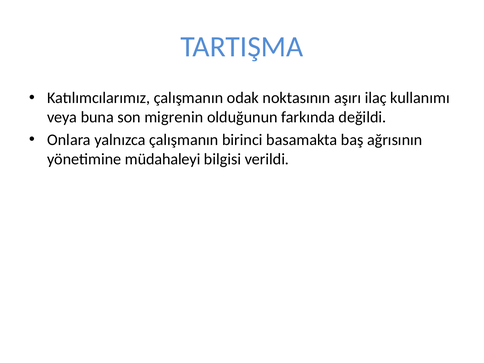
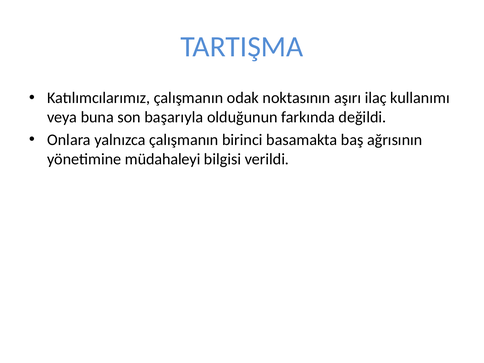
migrenin: migrenin -> başarıyla (174, 117)
